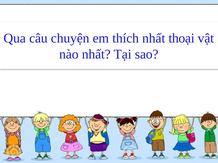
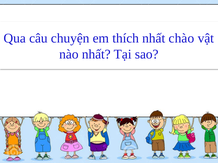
thoại: thoại -> chào (181, 38)
